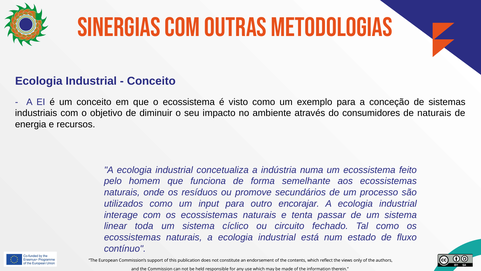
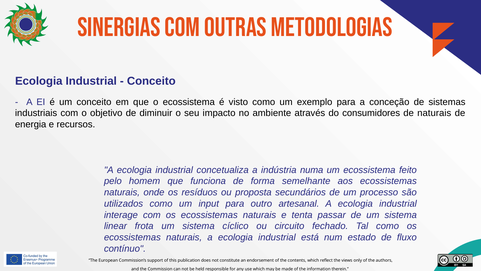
promove: promove -> proposta (253, 192)
encorajar: encorajar -> artesanal (299, 203)
toda: toda -> frota (144, 226)
